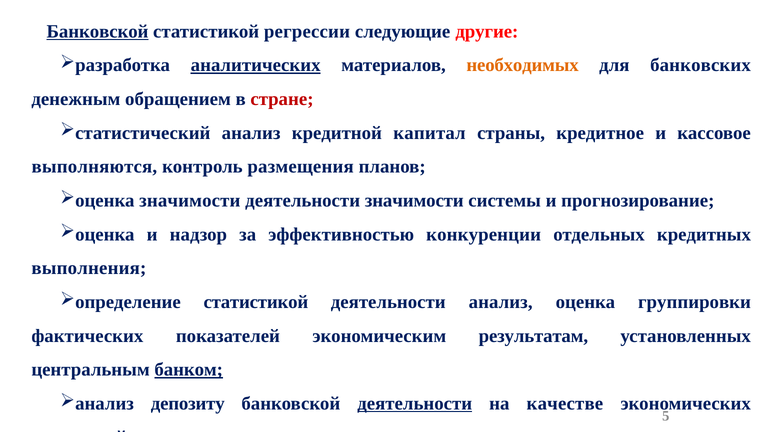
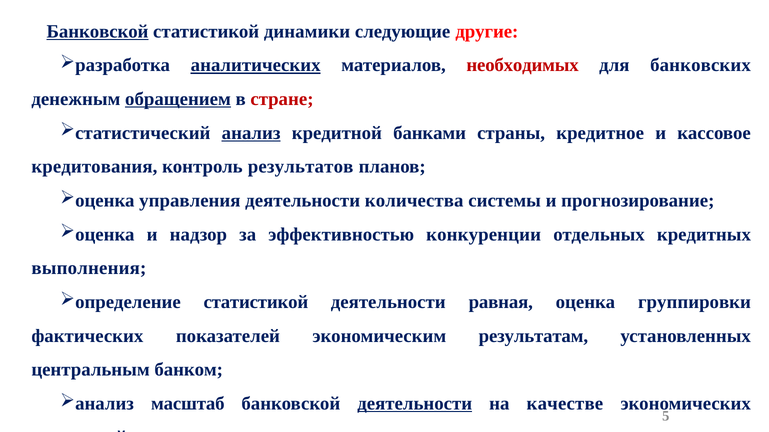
регрессии: регрессии -> динамики (307, 31)
необходимых colour: orange -> red (523, 65)
обращением underline: none -> present (178, 99)
анализ underline: none -> present (251, 133)
капитал: капитал -> банками (430, 133)
выполняются: выполняются -> кредитования (94, 167)
размещения: размещения -> результатов (301, 167)
значимости: значимости -> управления (190, 201)
деятельности значимости: значимости -> количества (414, 201)
деятельности анализ: анализ -> равная (501, 302)
банком underline: present -> none (189, 370)
депозиту: депозиту -> масштаб (188, 404)
